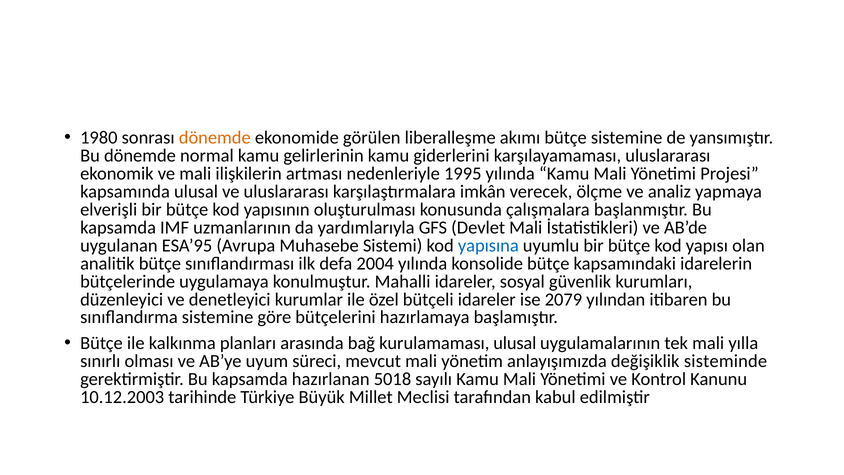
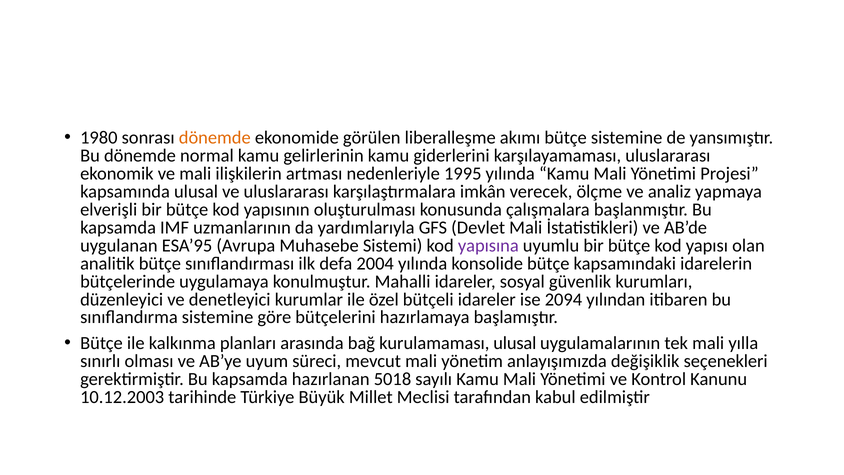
yapısına colour: blue -> purple (488, 245)
2079: 2079 -> 2094 (563, 299)
sisteminde: sisteminde -> seçenekleri (726, 361)
